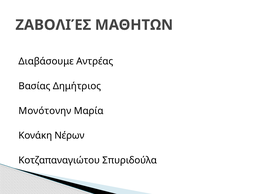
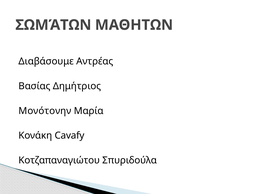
ΖΑΒΟΛΙΈΣ: ΖΑΒΟΛΙΈΣ -> ΣΩΜΆΤΩΝ (53, 25)
Νέρων: Νέρων -> Cavafy (70, 135)
